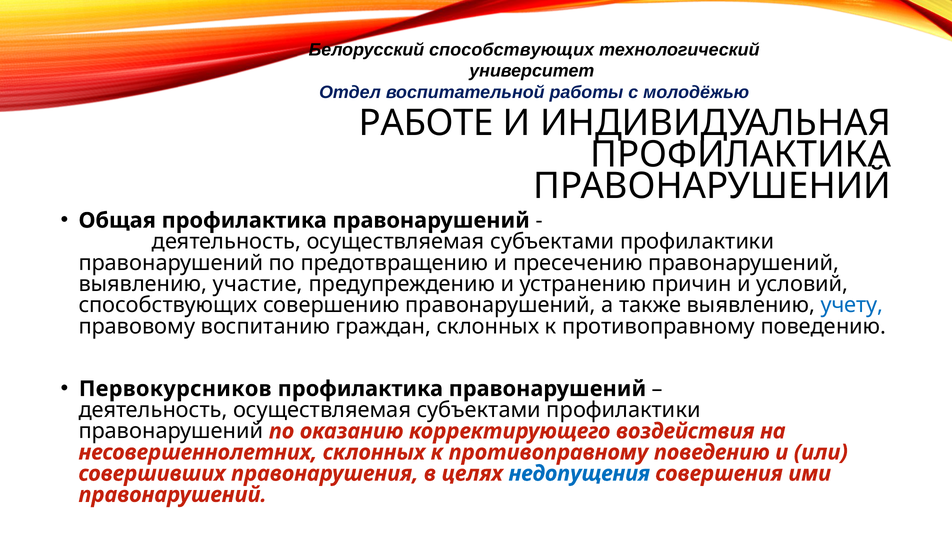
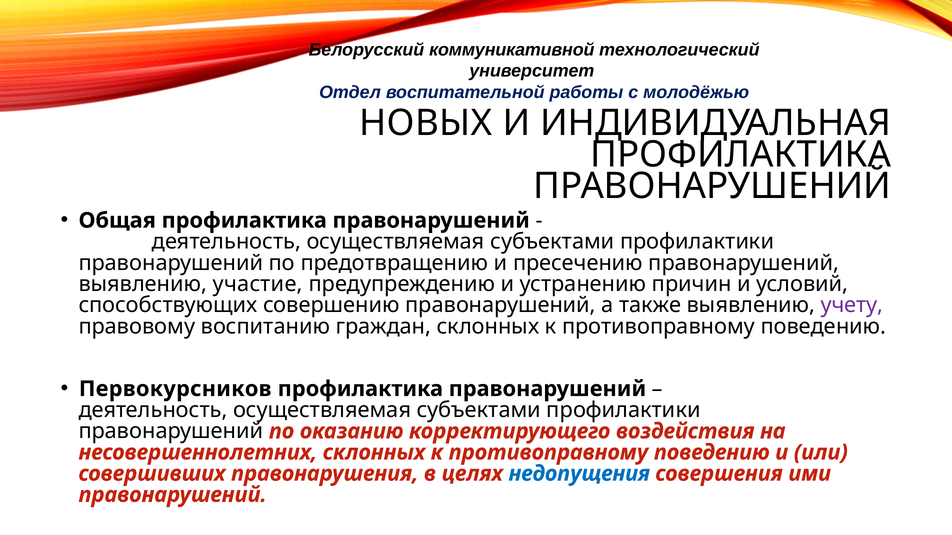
Белорусский способствующих: способствующих -> коммуникативной (512, 50)
РАБОТЕ: РАБОТЕ -> НОВЫХ (426, 123)
учету colour: blue -> purple (852, 305)
